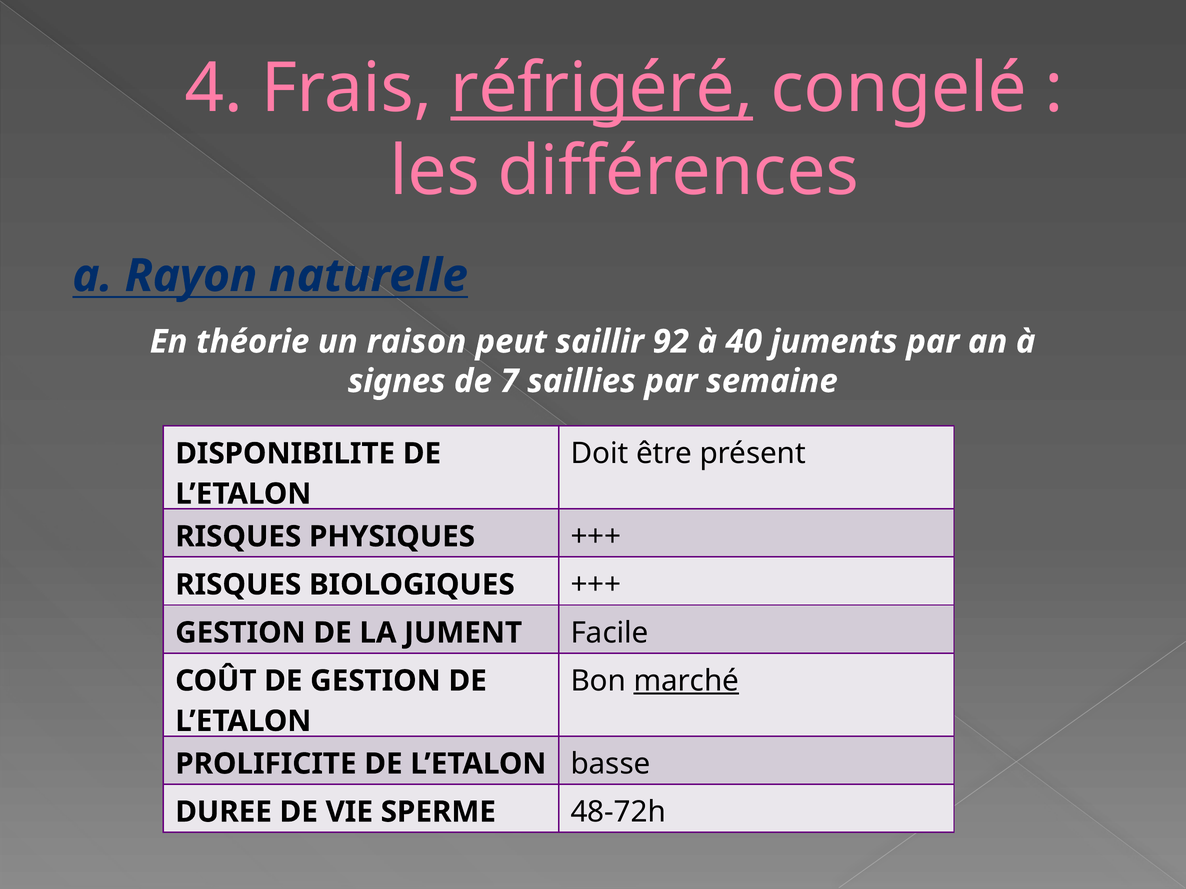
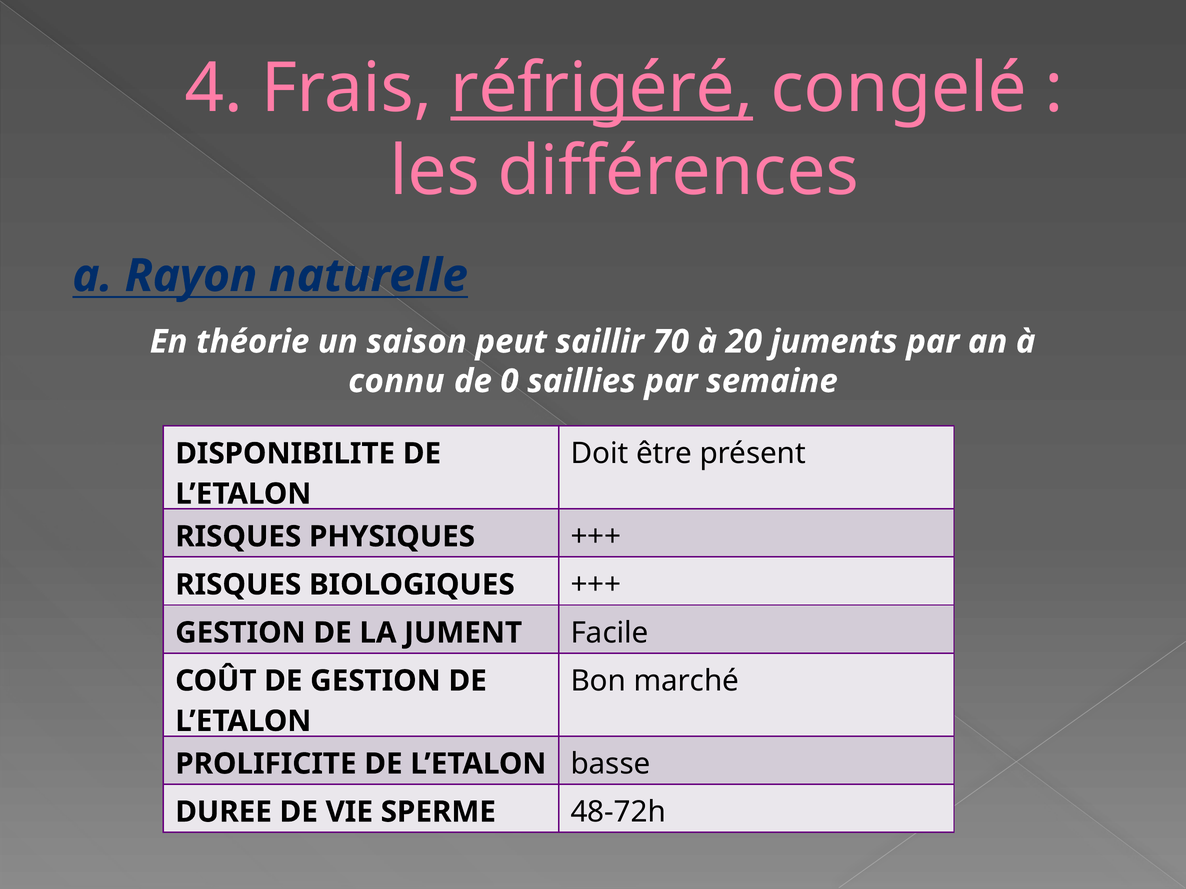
raison: raison -> saison (417, 342)
92: 92 -> 70 (671, 342)
40: 40 -> 20 (744, 342)
signes: signes -> connu (396, 381)
7: 7 -> 0 (510, 381)
marché underline: present -> none (686, 681)
